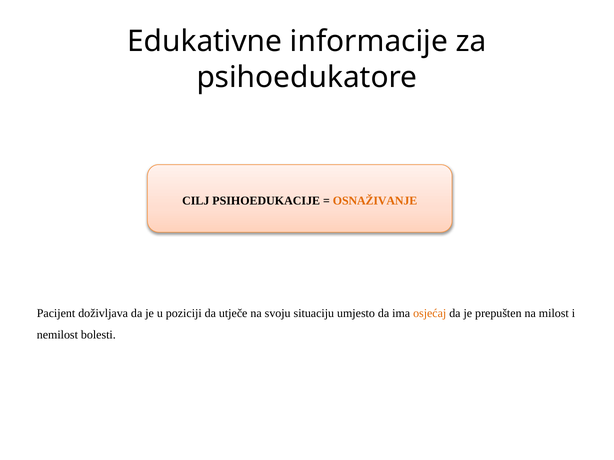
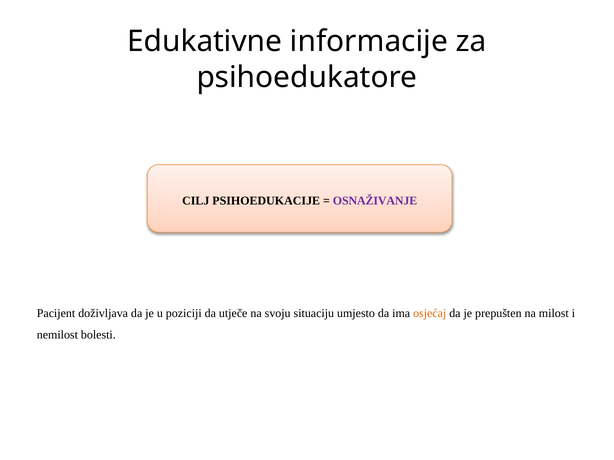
OSNAŽIVANJE colour: orange -> purple (375, 201)
